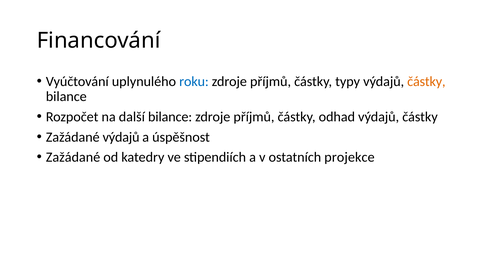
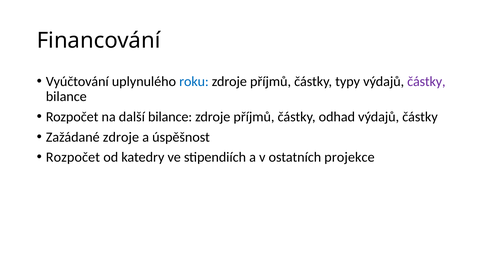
částky colour: orange -> purple (426, 82)
Zažádané výdajů: výdajů -> zdroje (121, 137)
Zažádané: Zažádané -> Rozpočet (73, 158)
